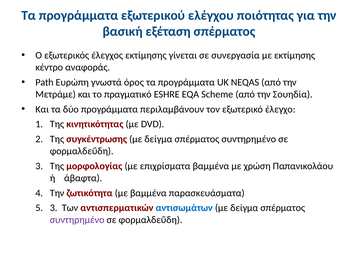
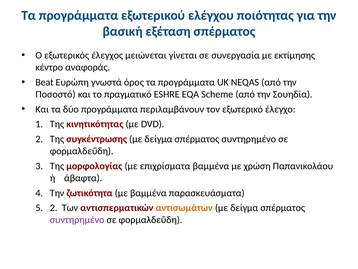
έλεγχος εκτίμησης: εκτίμησης -> μειώνεται (146, 55)
Path: Path -> Beat (44, 82)
Μετράμε: Μετράμε -> Ποσοστό (55, 94)
5 3: 3 -> 2 (54, 208)
αντισωμάτων colour: blue -> orange (184, 208)
